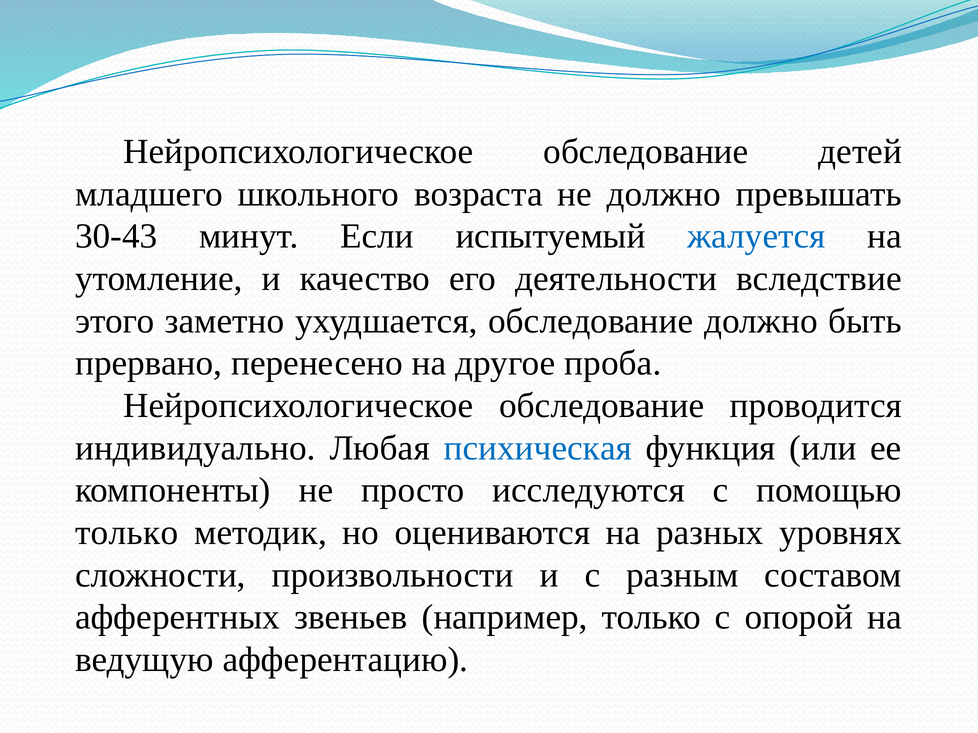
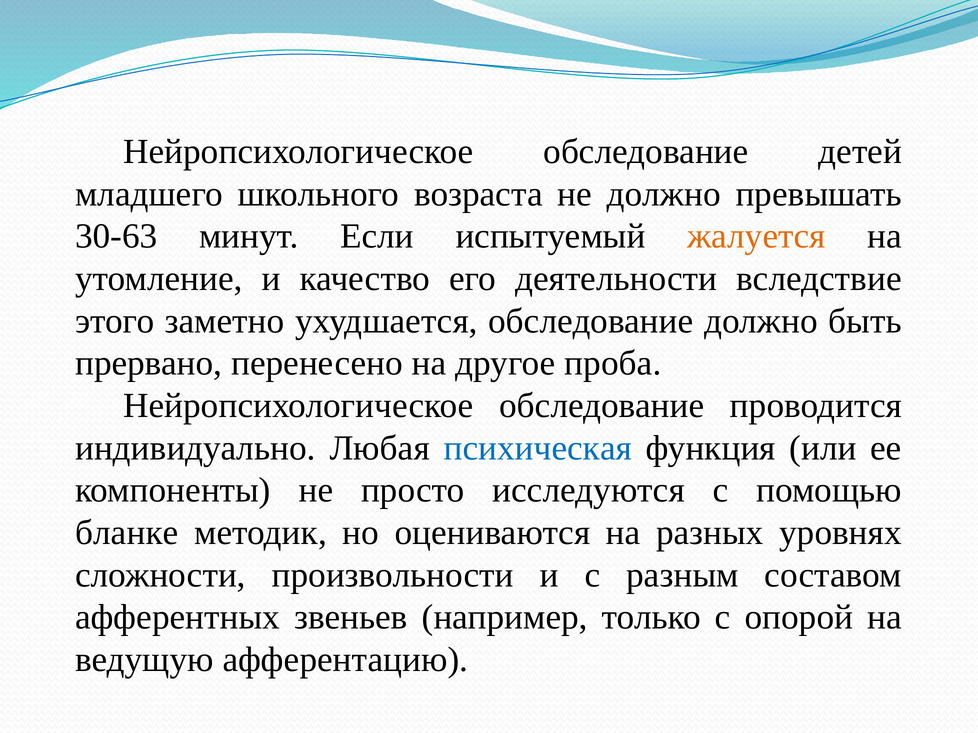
30-43: 30-43 -> 30-63 (116, 236)
жалуется colour: blue -> orange (756, 236)
только: только -> бланке (127, 533)
